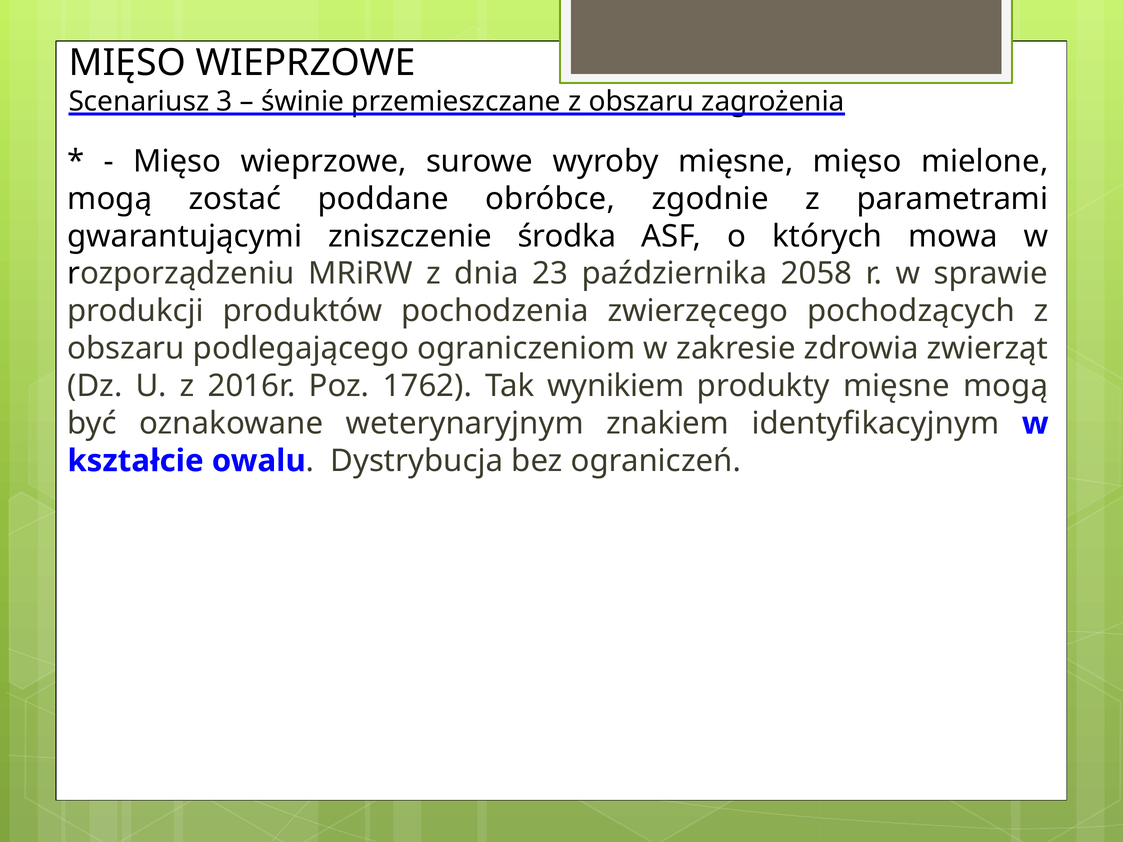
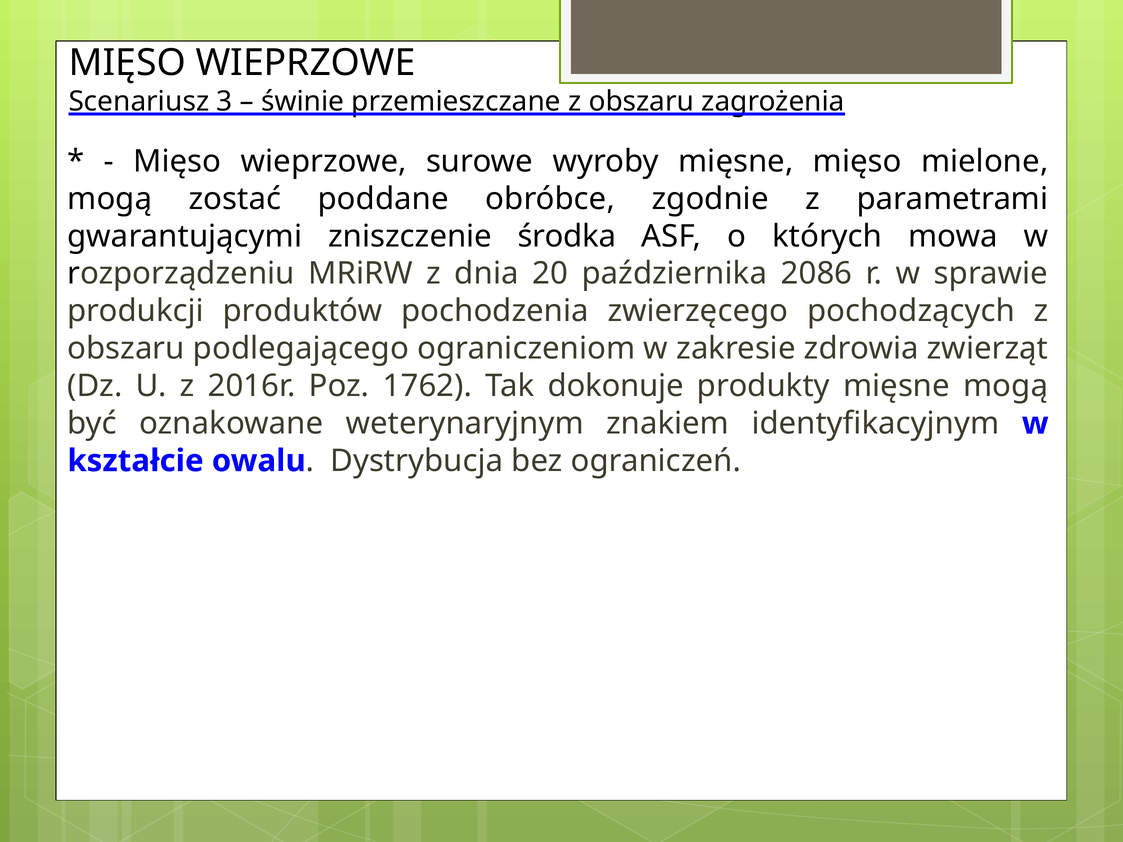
23: 23 -> 20 (550, 274)
2058: 2058 -> 2086 (817, 274)
wynikiem: wynikiem -> dokonuje (616, 386)
